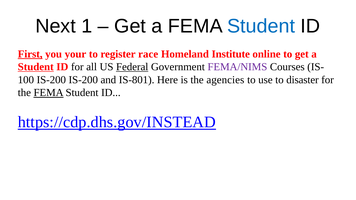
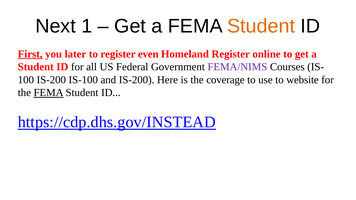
Student colour: blue -> orange (261, 26)
your: your -> later (75, 54)
race: race -> even (148, 54)
Homeland Institute: Institute -> Register (231, 54)
Student underline: present -> none (36, 67)
Federal underline: present -> none (132, 67)
IS-200 IS-200: IS-200 -> IS-100 (83, 80)
and IS-801: IS-801 -> IS-200 (137, 80)
agencies: agencies -> coverage (225, 80)
disaster: disaster -> website (303, 80)
